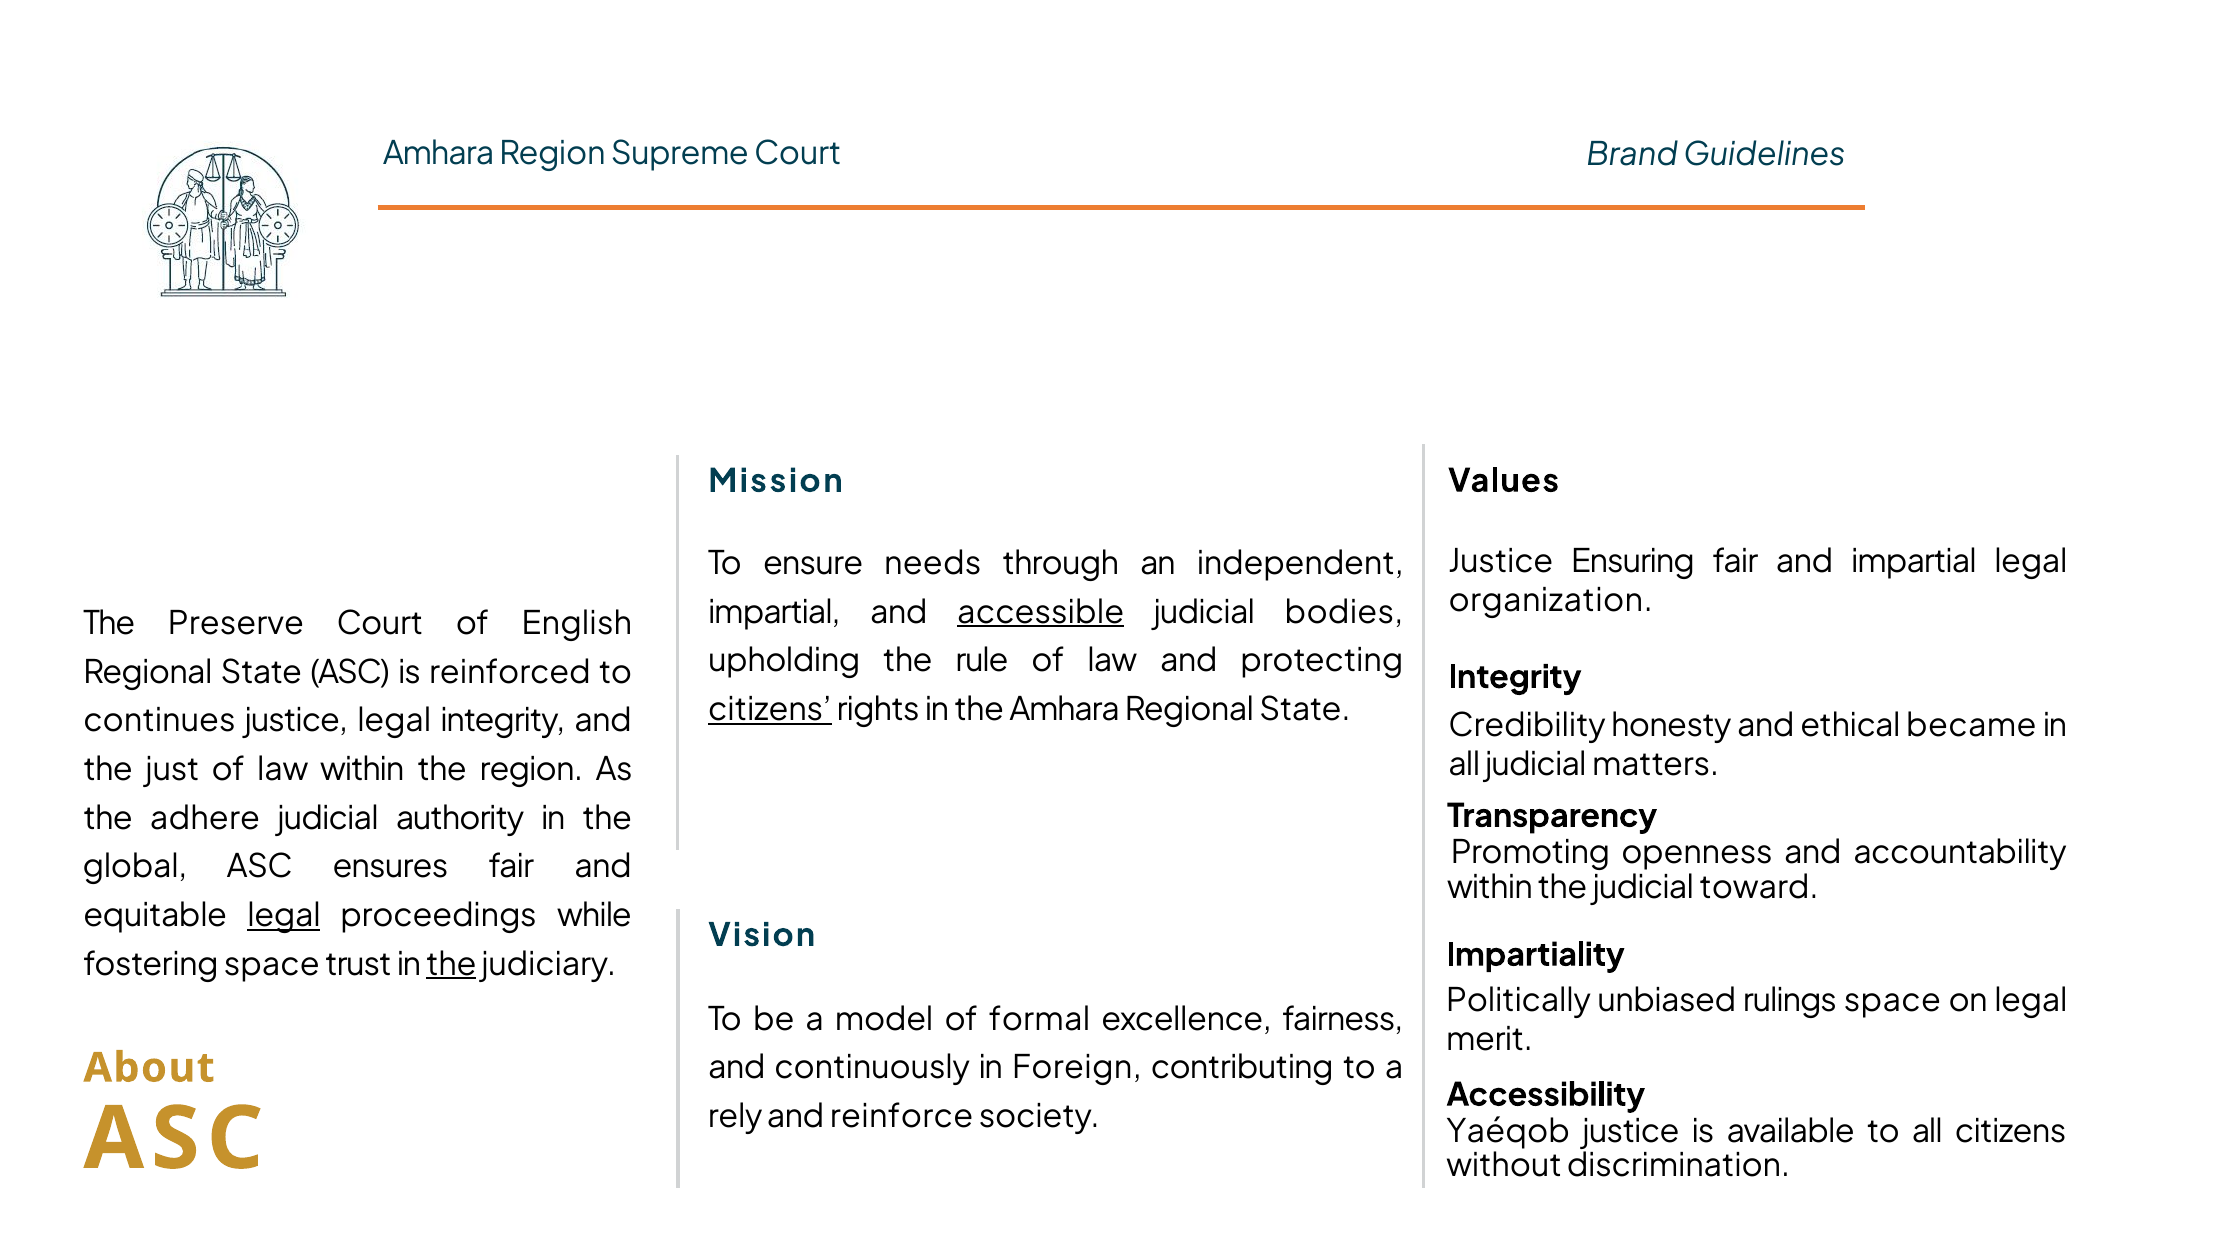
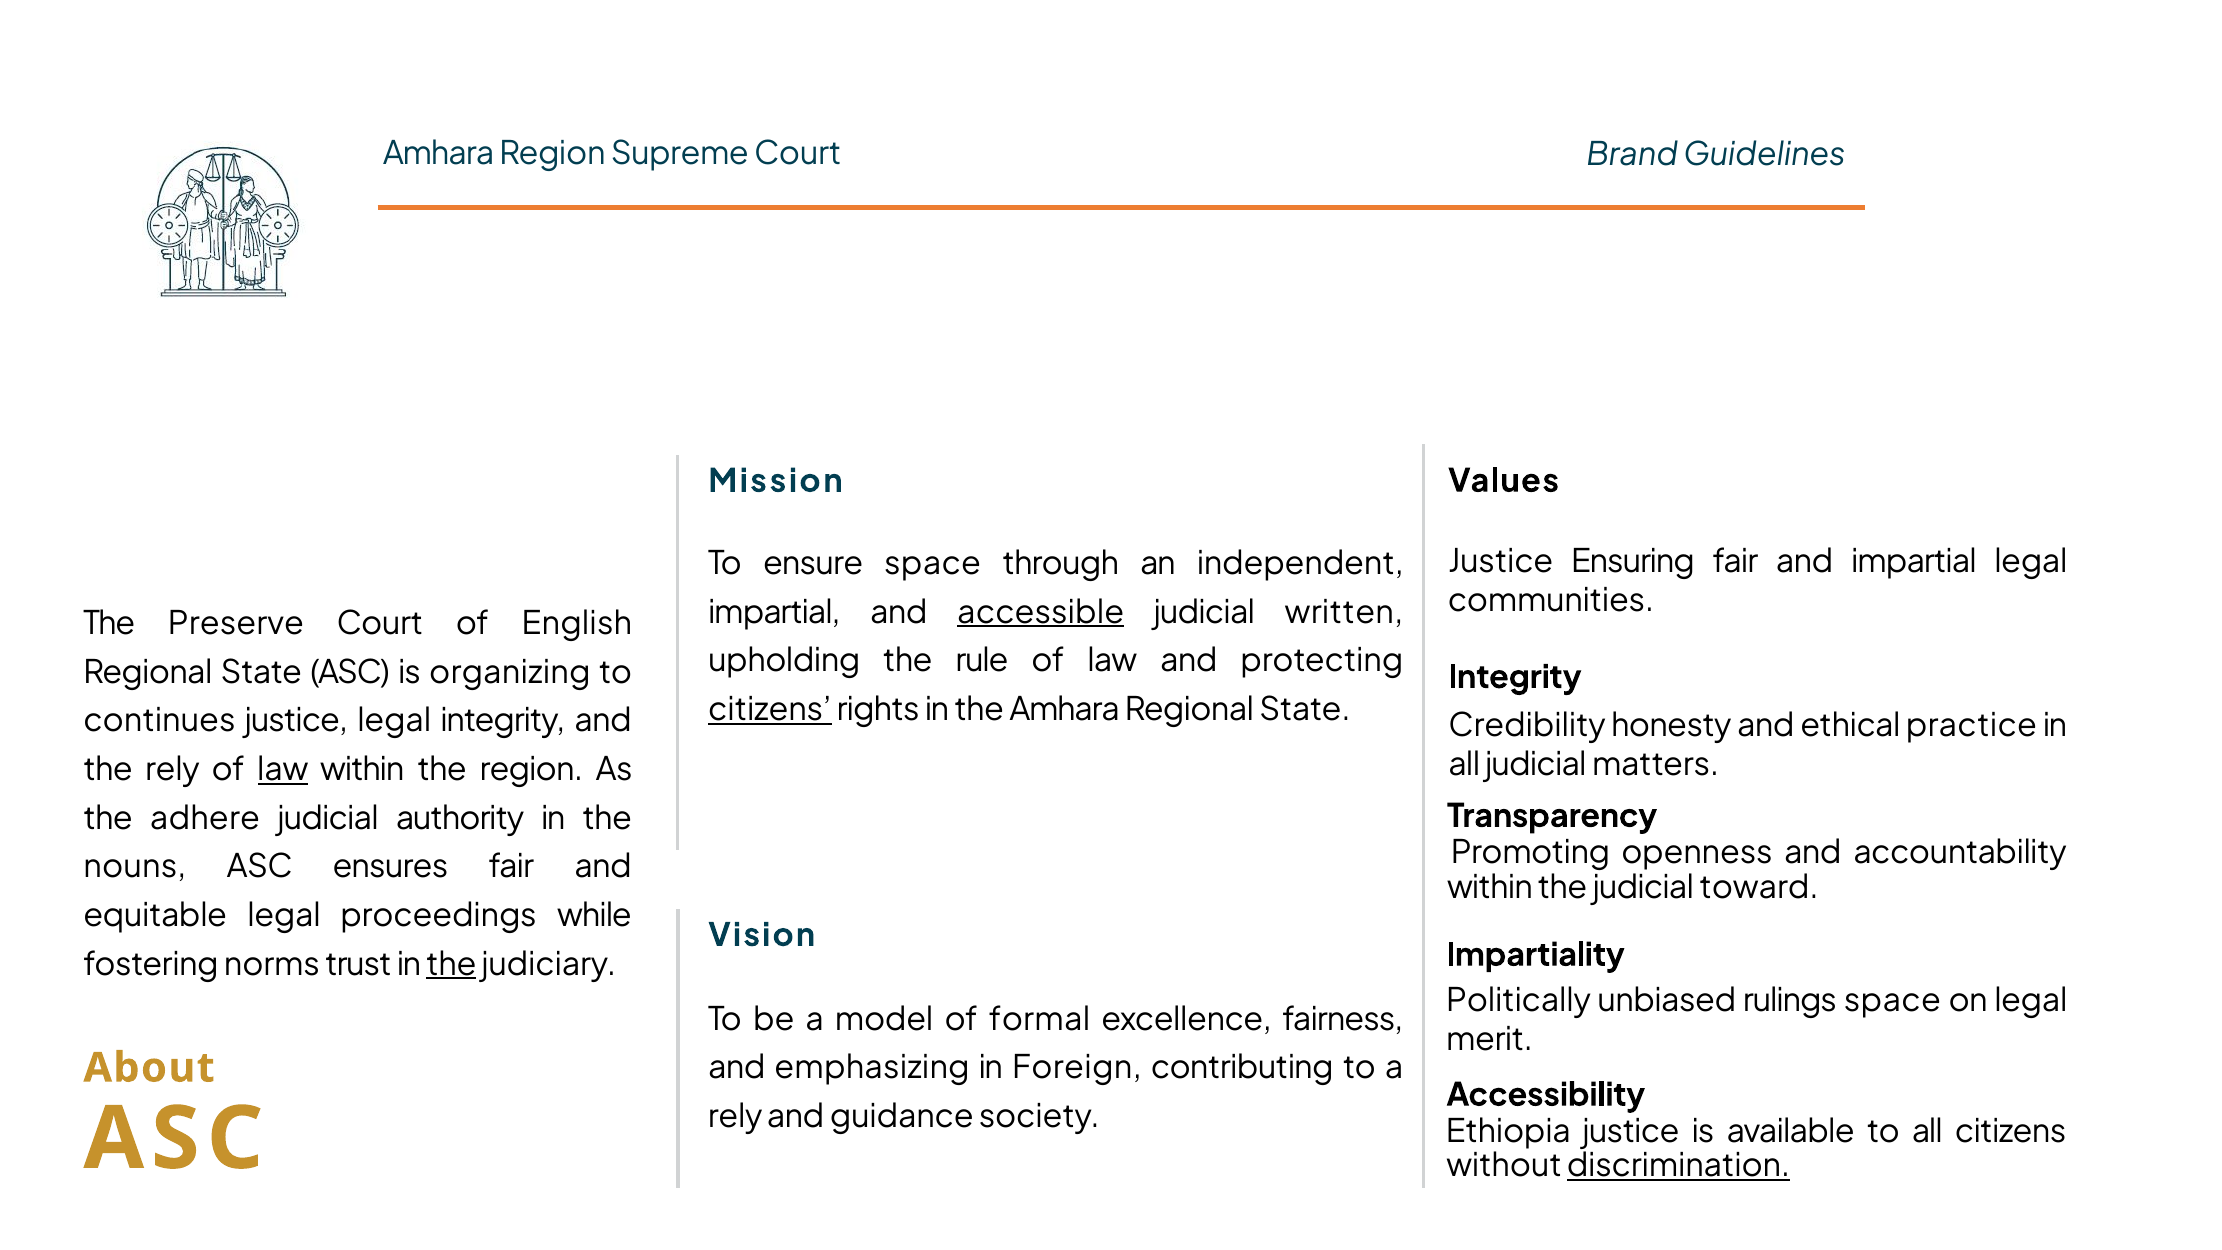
ensure needs: needs -> space (933, 564)
organization: organization -> communities (1551, 601)
bodies: bodies -> written (1344, 612)
reinforced: reinforced -> organizing (510, 672)
became: became -> practice (1971, 726)
the just: just -> rely (172, 770)
law underline: none -> present (283, 770)
global: global -> nouns (135, 867)
legal underline: present -> none (284, 916)
fostering space: space -> norms (272, 964)
continuously: continuously -> emphasizing (872, 1068)
reinforce: reinforce -> guidance (902, 1117)
Yaéqob: Yaéqob -> Ethiopia (1508, 1131)
discrimination underline: none -> present (1679, 1166)
